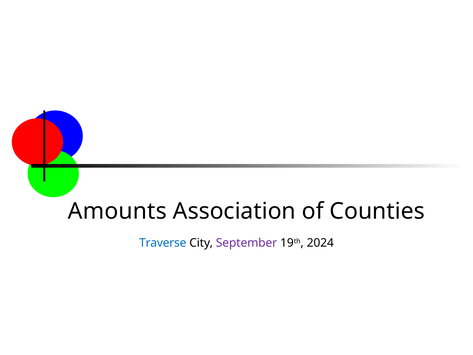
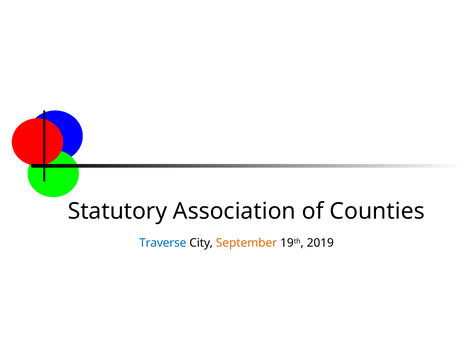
Amounts: Amounts -> Statutory (117, 211)
September colour: purple -> orange (247, 243)
2024: 2024 -> 2019 (320, 243)
